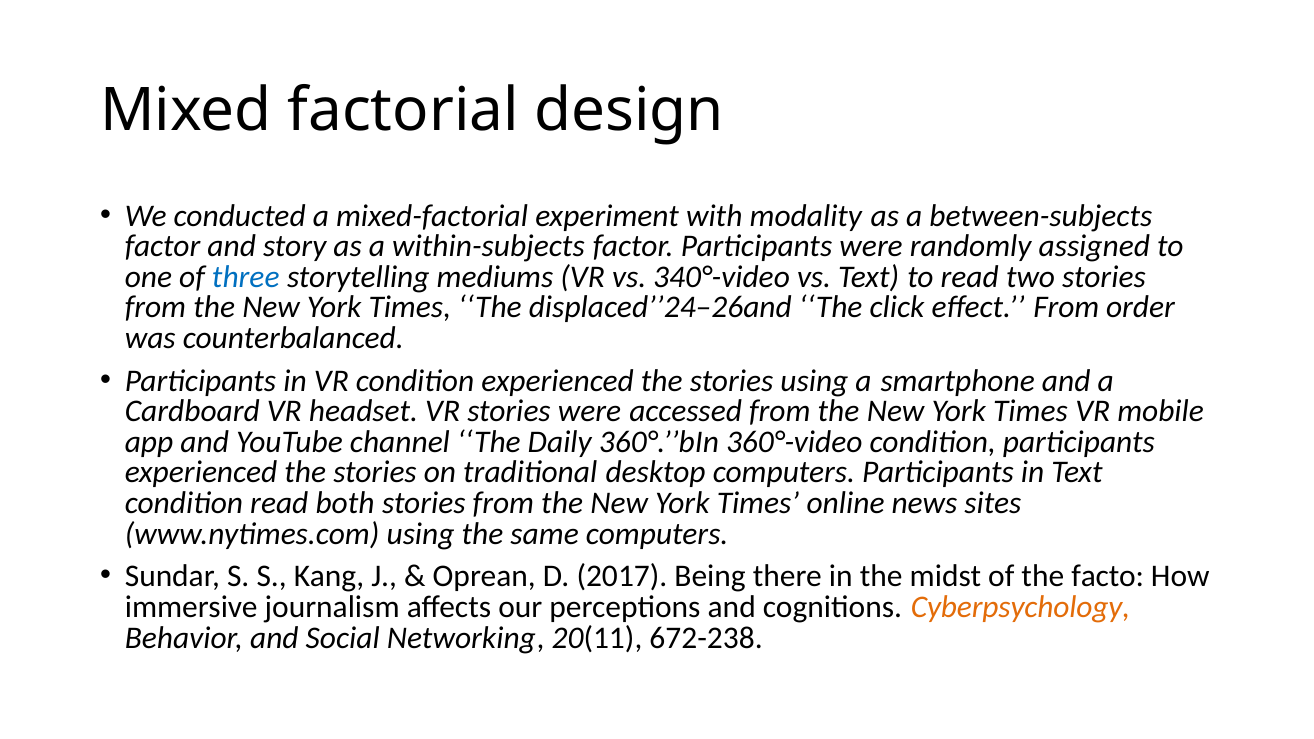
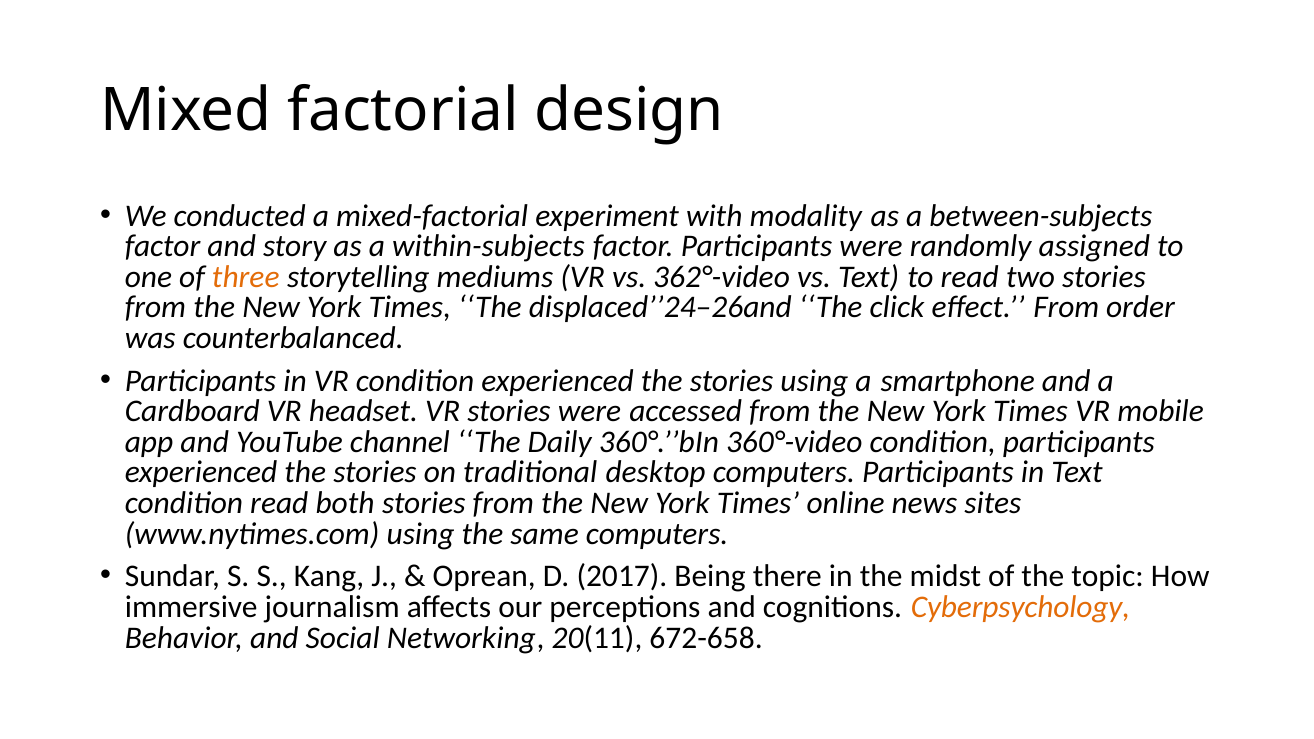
three colour: blue -> orange (246, 277)
340°-video: 340°-video -> 362°-video (722, 277)
facto: facto -> topic (1108, 577)
672-238: 672-238 -> 672-658 (706, 638)
